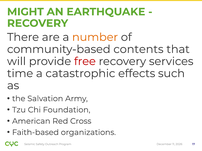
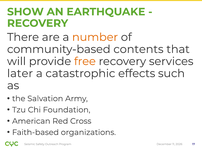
MIGHT: MIGHT -> SHOW (25, 12)
free colour: red -> orange (85, 62)
time: time -> later (20, 74)
